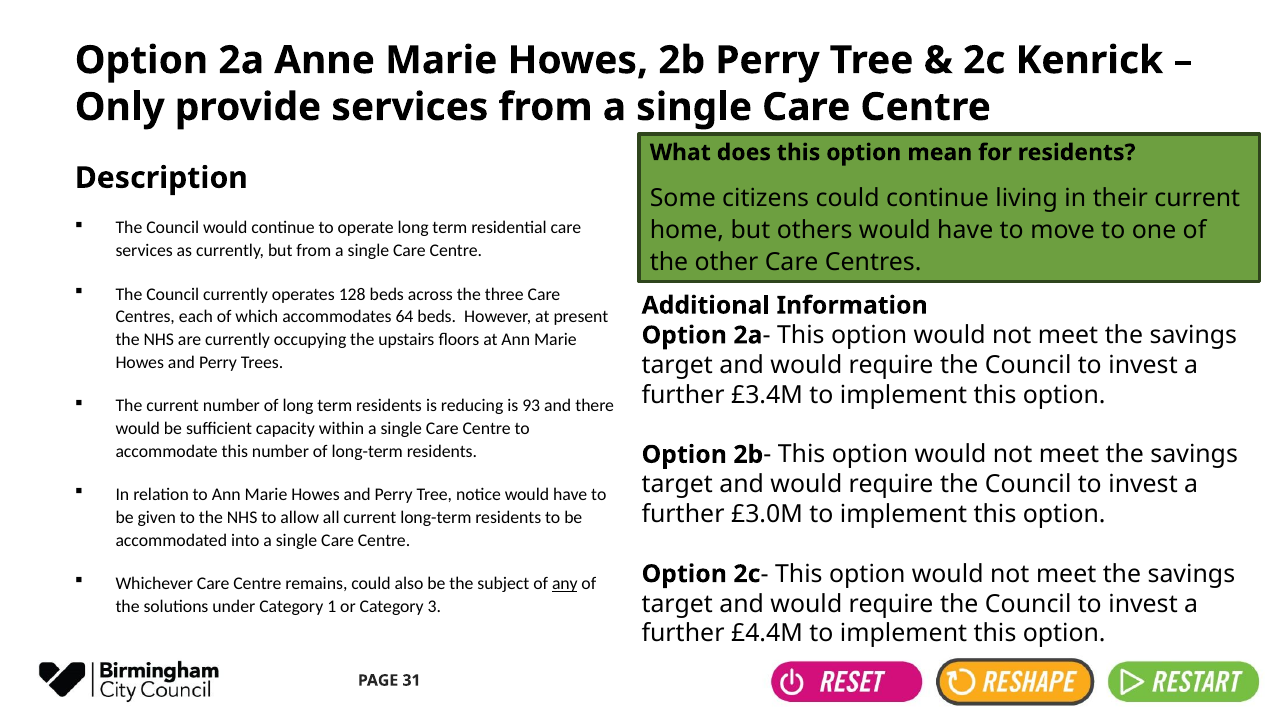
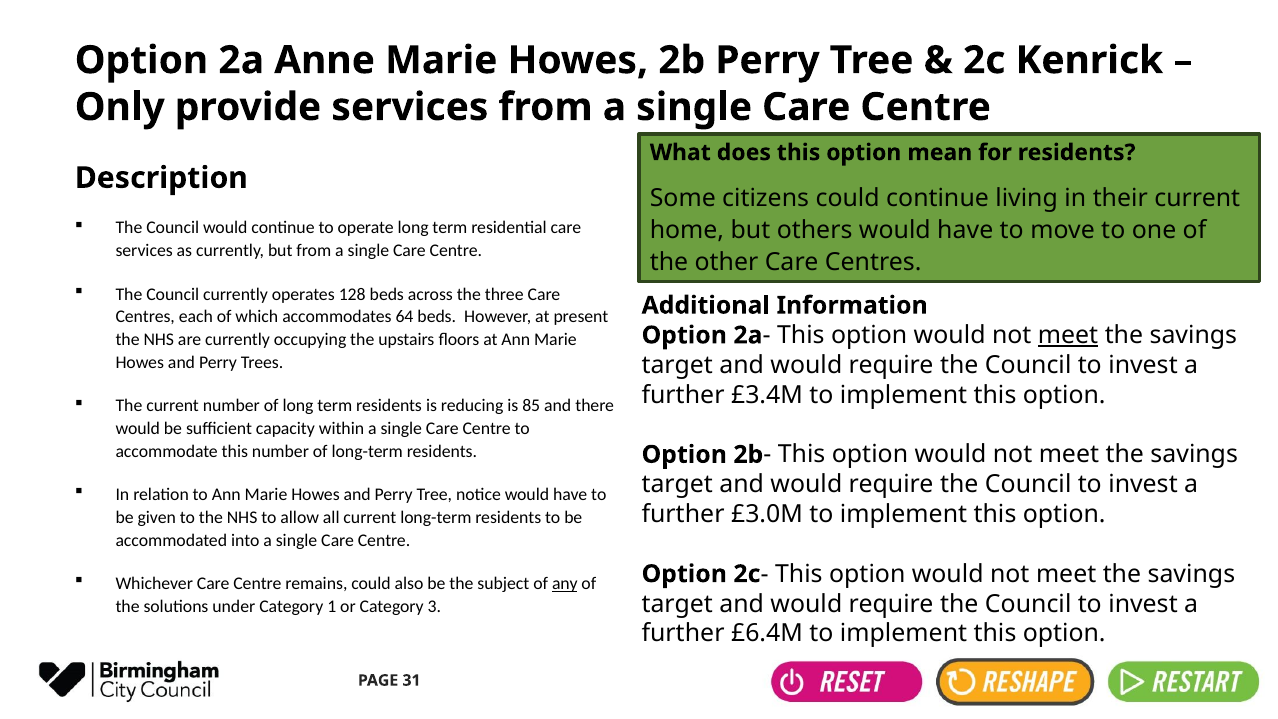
meet underline: none -> present (1068, 335)
93: 93 -> 85 (531, 406)
£4.4M: £4.4M -> £6.4M (767, 634)
